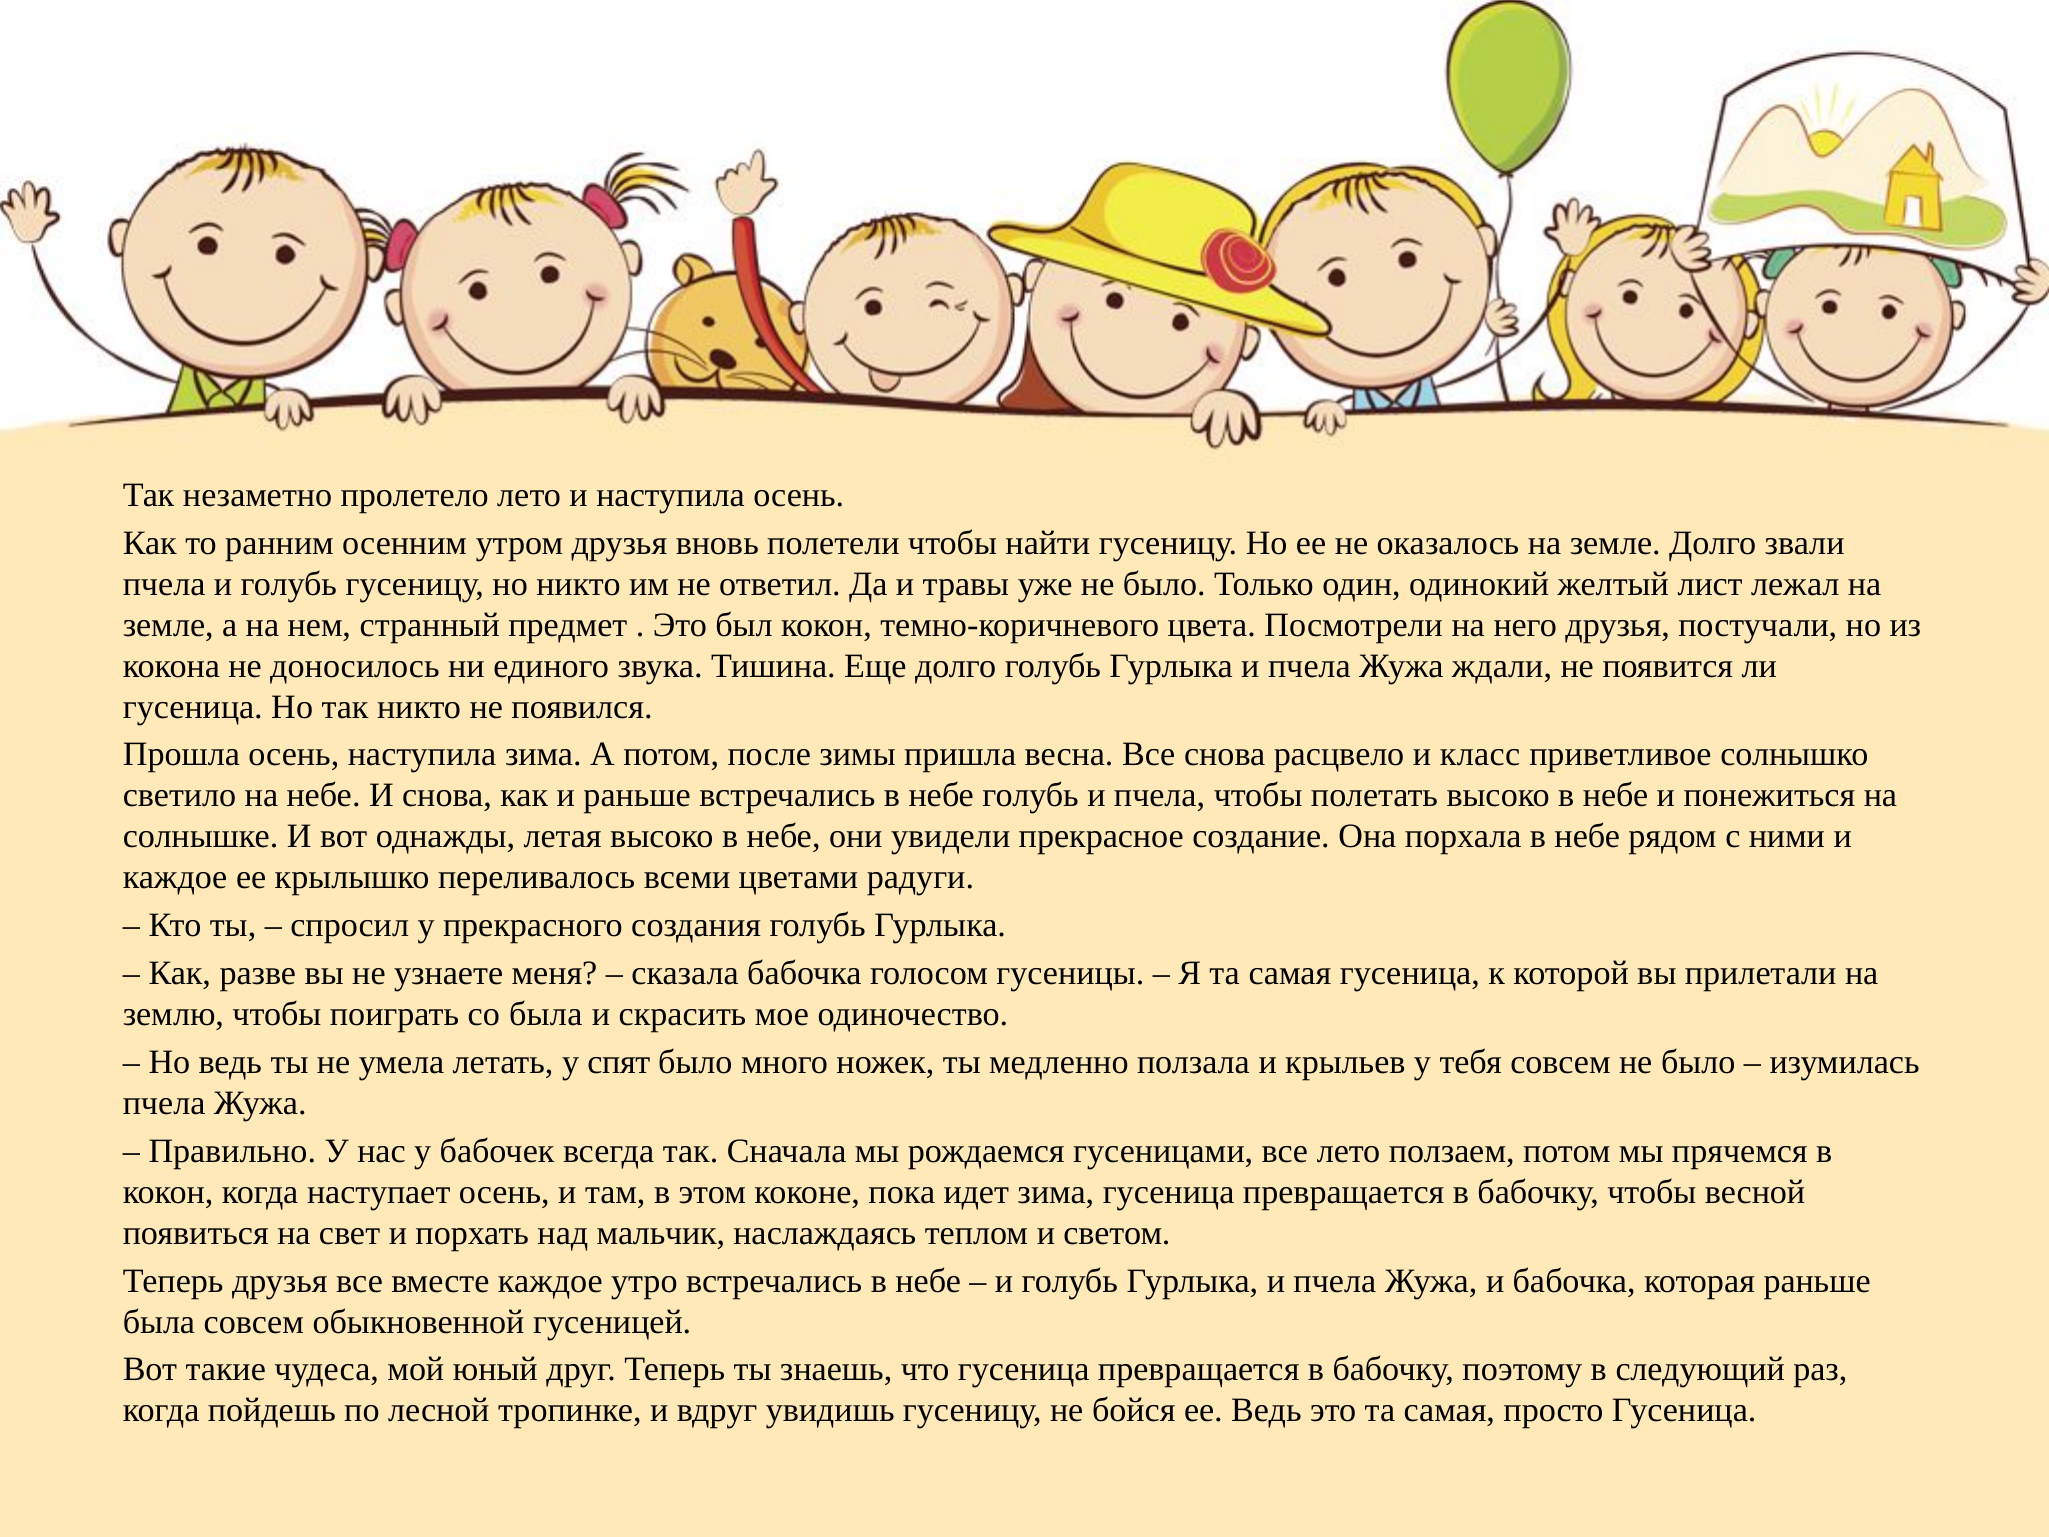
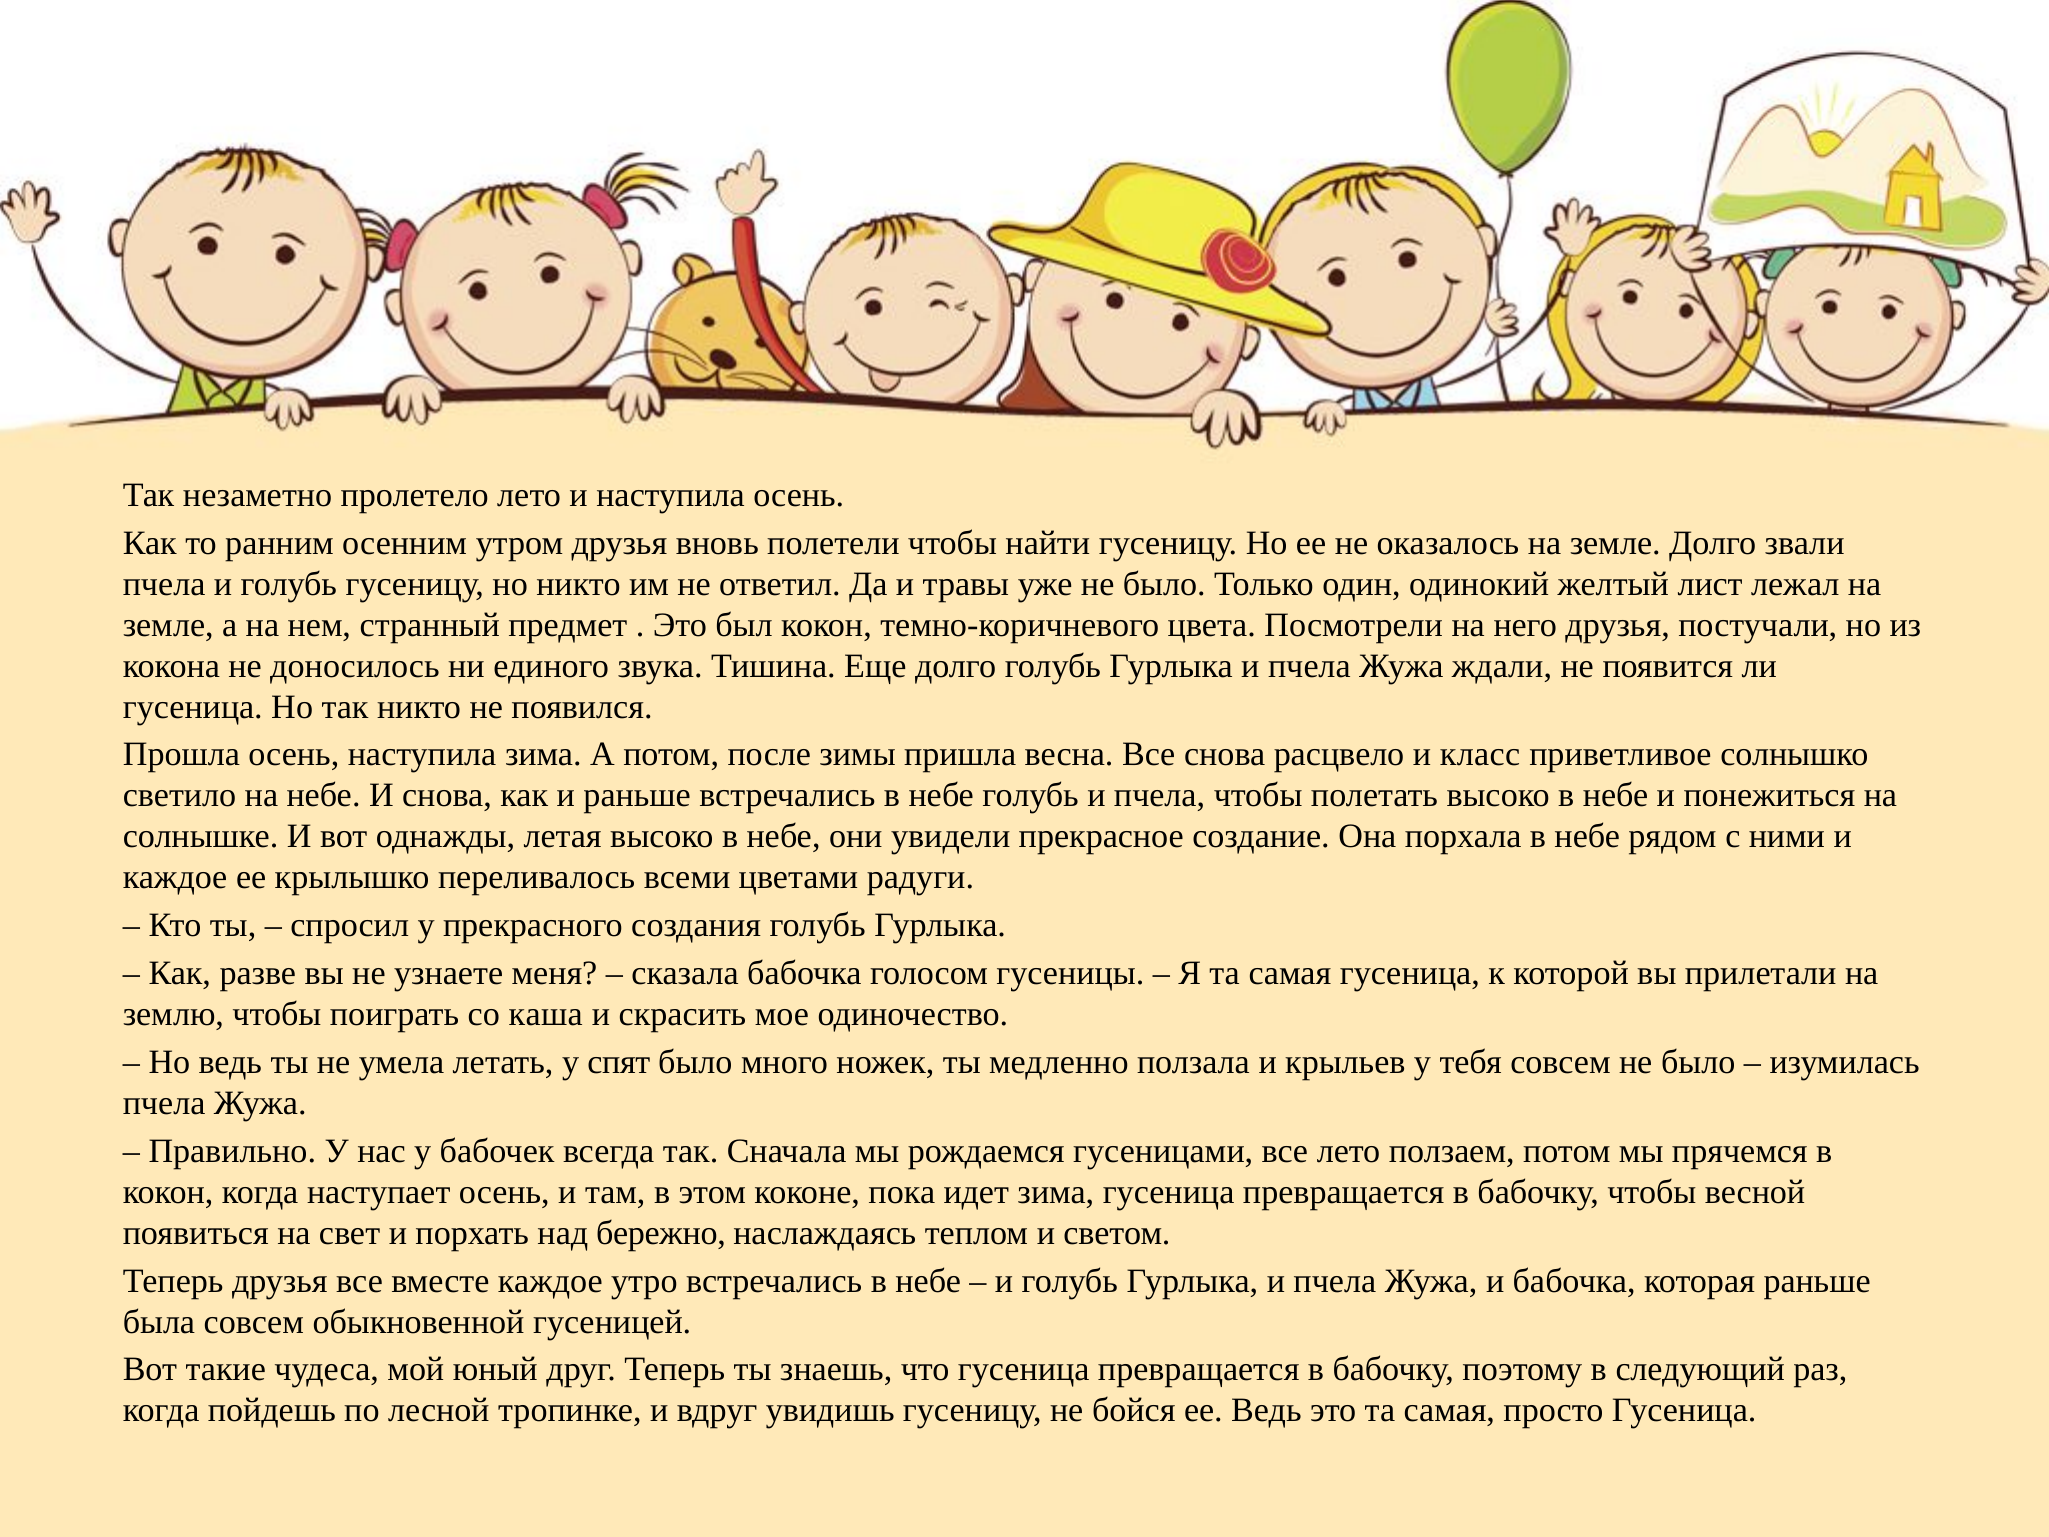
со была: была -> каша (546, 1014)
мальчик: мальчик -> бережно (661, 1233)
